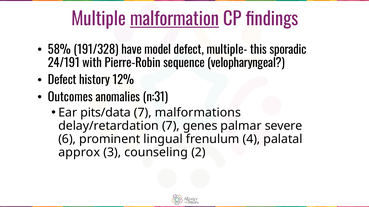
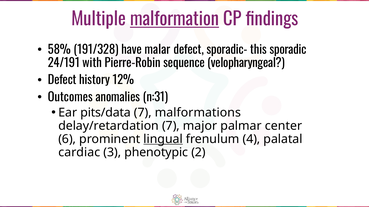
model: model -> malar (158, 50)
multiple-: multiple- -> sporadic- (227, 50)
genes: genes -> major (200, 126)
severe: severe -> center (283, 126)
lingual underline: none -> present (163, 139)
approx: approx -> cardiac (79, 153)
counseling: counseling -> phenotypic (156, 153)
